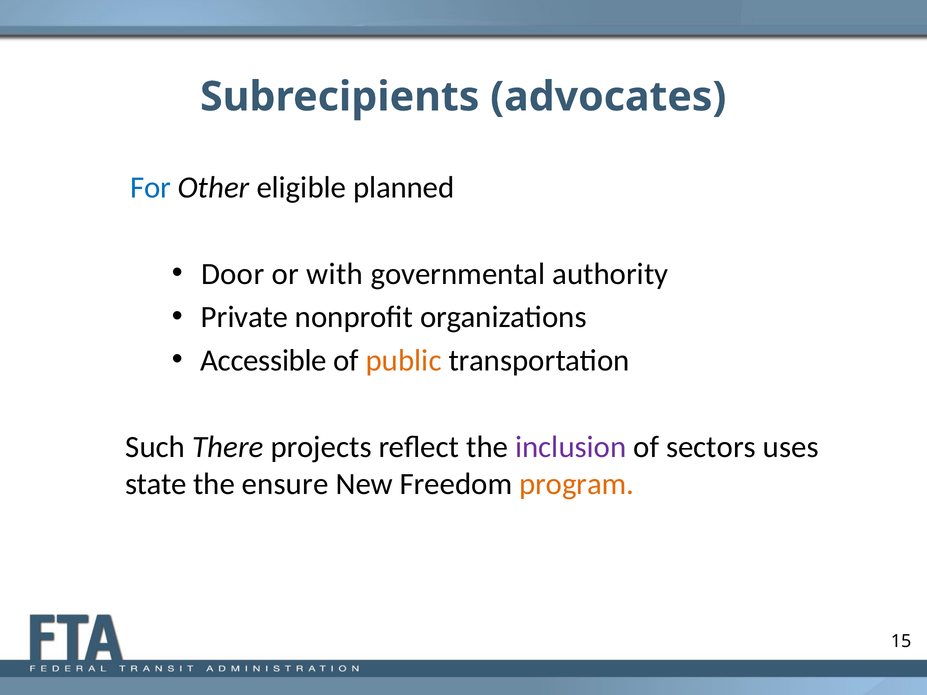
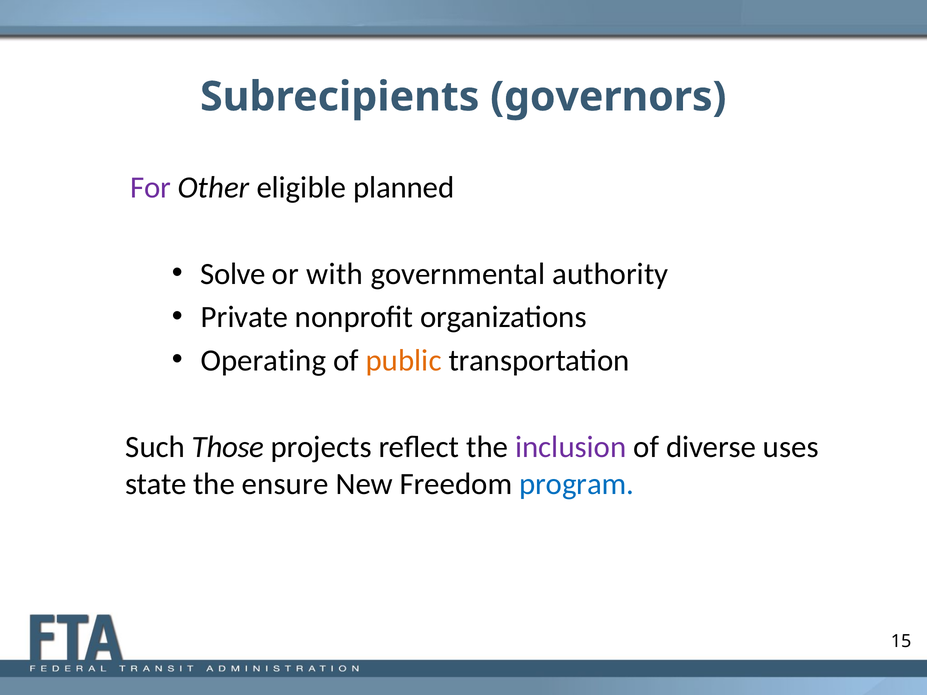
advocates: advocates -> governors (608, 97)
For colour: blue -> purple (151, 188)
Door: Door -> Solve (233, 274)
Accessible: Accessible -> Operating (263, 361)
There: There -> Those (228, 447)
sectors: sectors -> diverse (711, 447)
program colour: orange -> blue (577, 484)
